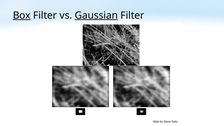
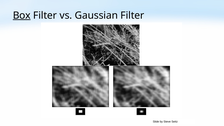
Gaussian underline: present -> none (96, 15)
